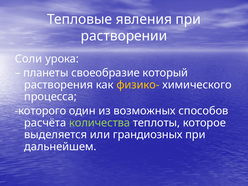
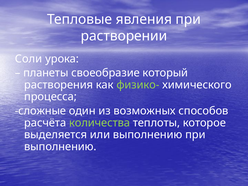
физико- colour: yellow -> light green (138, 85)
которого: которого -> сложные (40, 111)
или грандиозных: грандиозных -> выполнению (148, 135)
дальнейшем: дальнейшем -> выполнению (60, 147)
